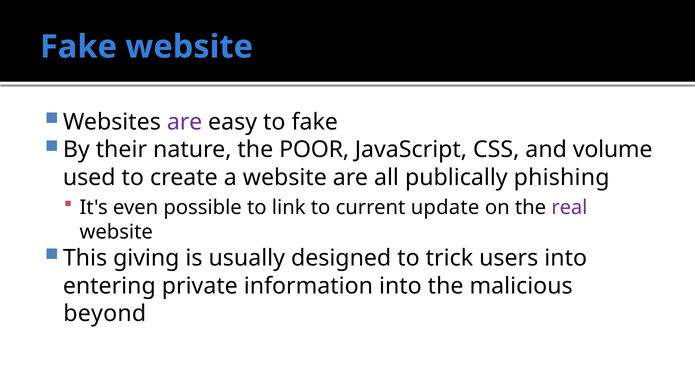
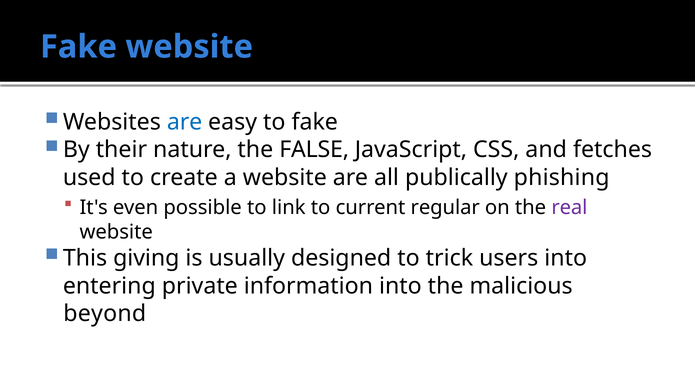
are colour: purple -> blue (185, 122)
POOR: POOR -> FALSE (314, 150)
volume: volume -> fetches (613, 150)
update: update -> regular (445, 207)
